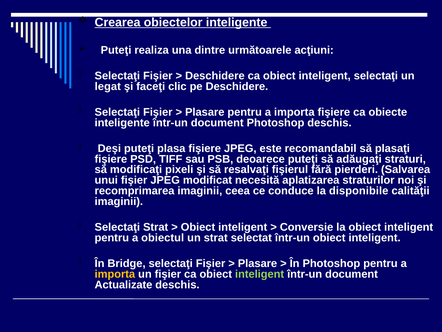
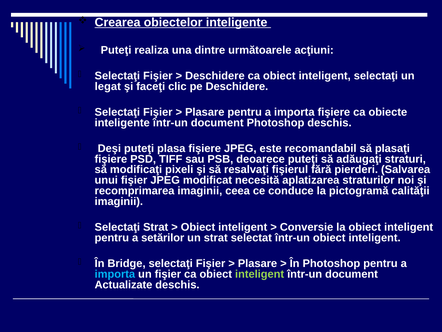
disponibile: disponibile -> pictogramă (359, 191)
obiectul: obiectul -> setărilor (163, 237)
importa colour: yellow -> light blue (115, 274)
